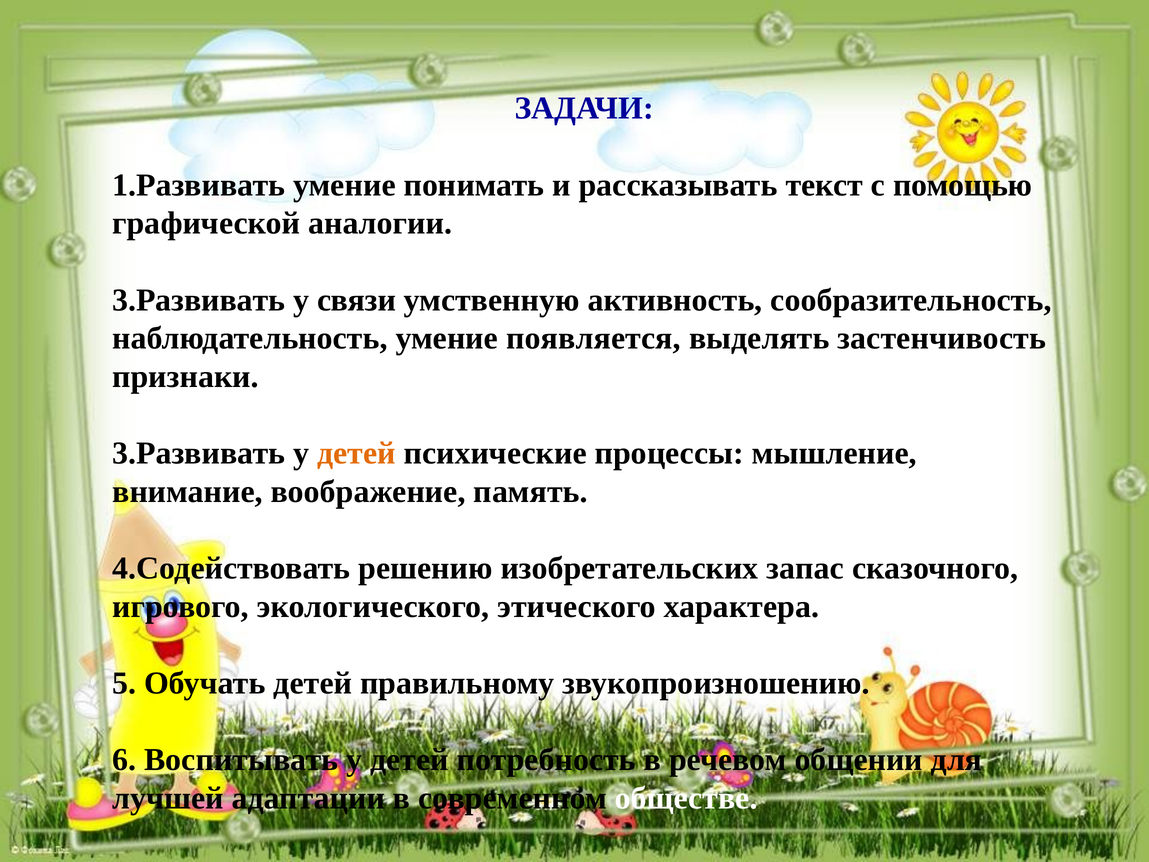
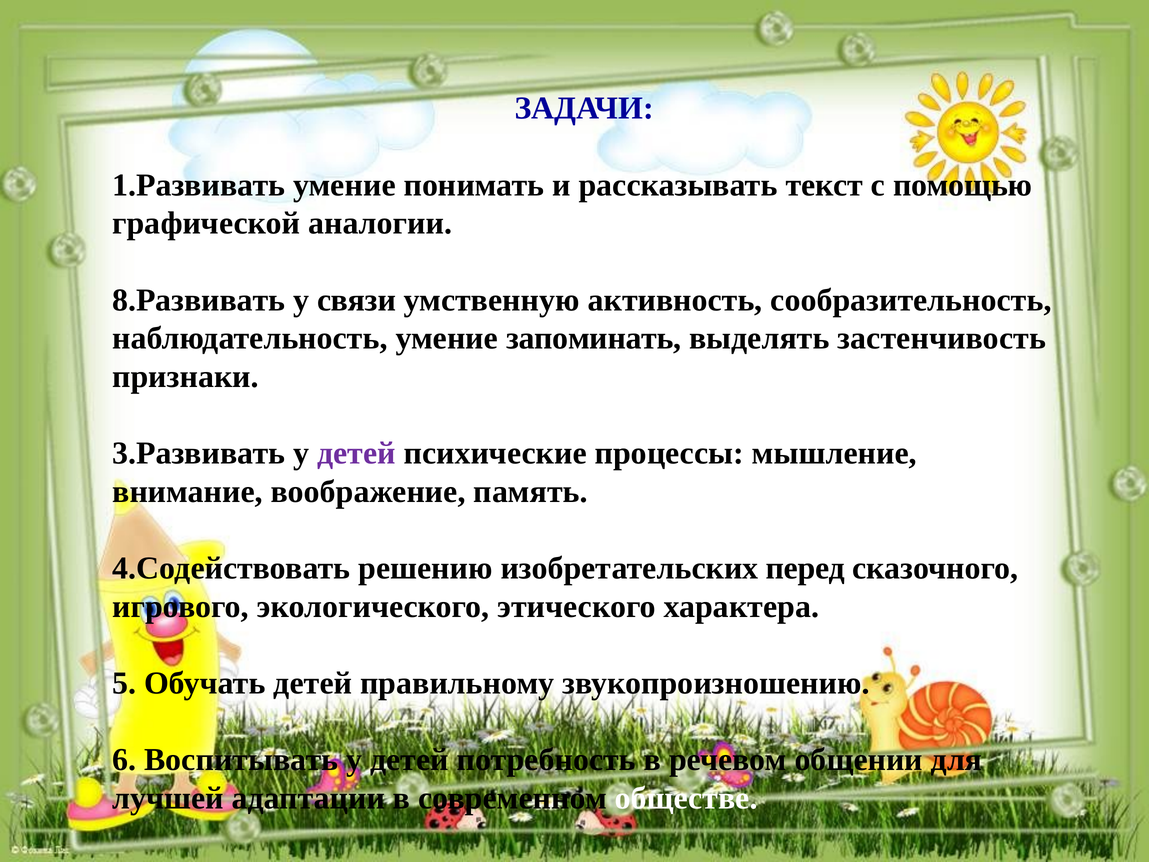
3.Развивать: 3.Развивать -> 8.Развивать (199, 300)
появляется: появляется -> запоминать (594, 338)
детей colour: orange -> purple (356, 453)
запас: запас -> перед (805, 568)
